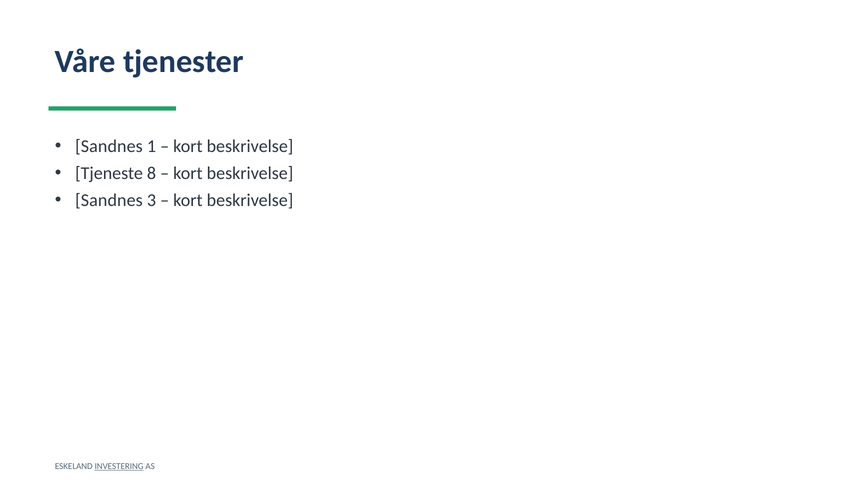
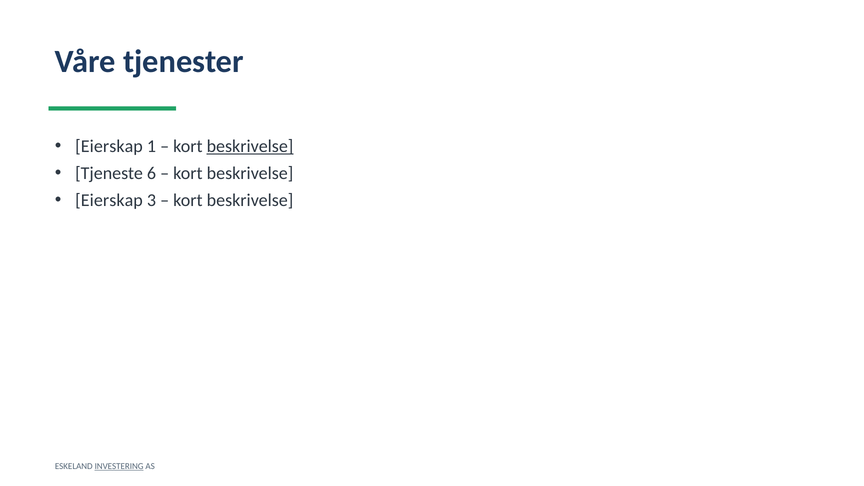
Sandnes: Sandnes -> Eierskap (109, 146)
beskrivelse underline: none -> present (250, 146)
8: 8 -> 6 (151, 173)
Sandnes: Sandnes -> Eierskap (109, 200)
